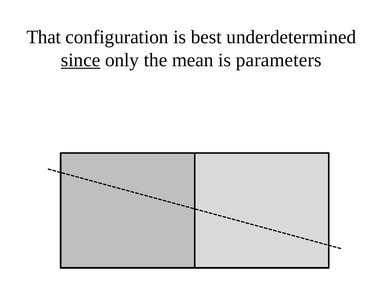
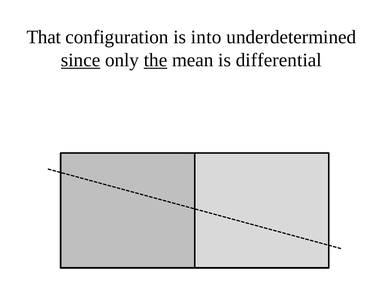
best: best -> into (206, 37)
the underline: none -> present (156, 60)
parameters: parameters -> differential (279, 60)
